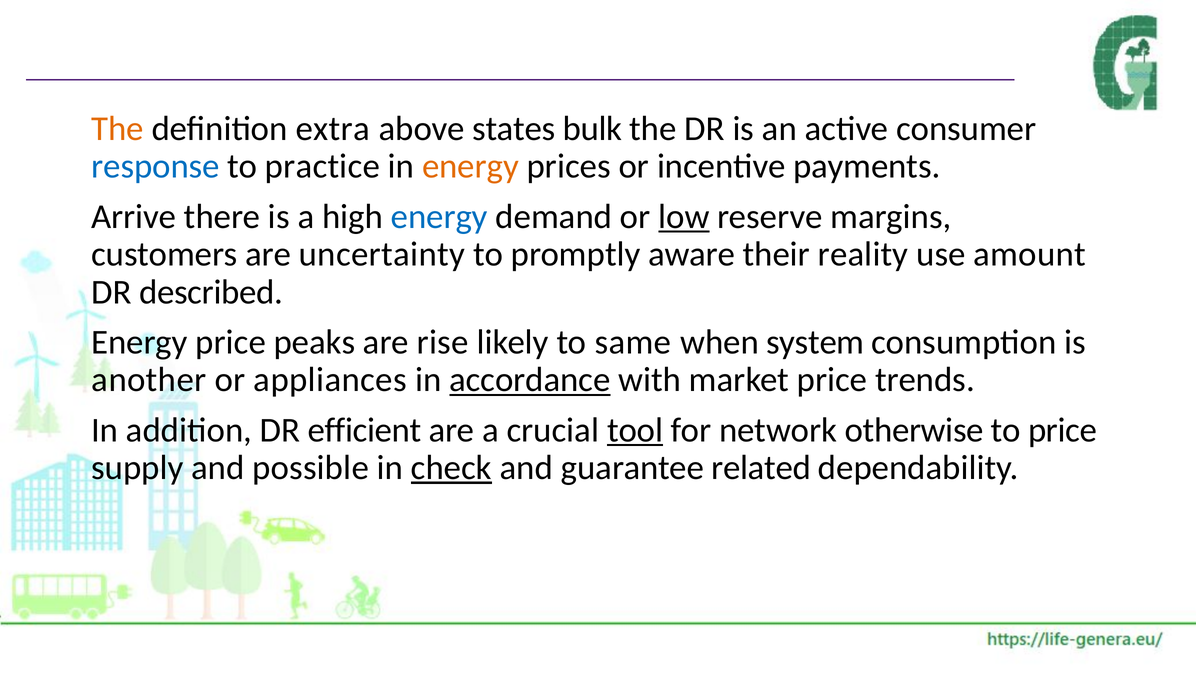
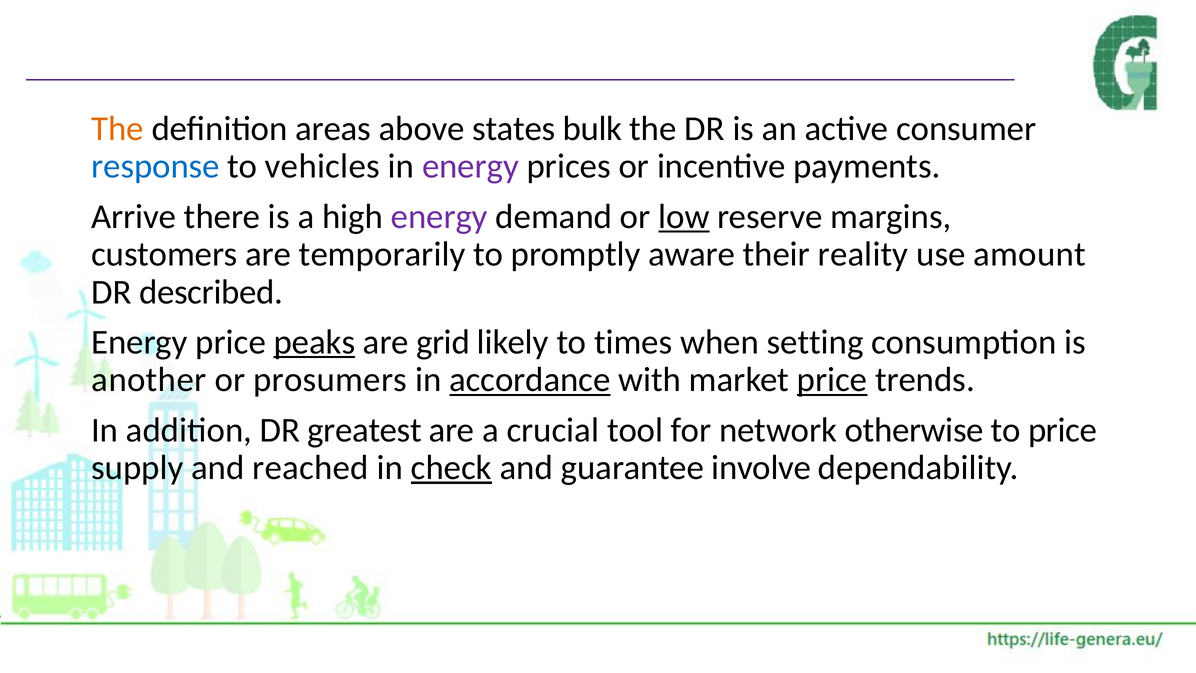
extra: extra -> areas (333, 129)
practice: practice -> vehicles (322, 166)
energy colour: orange -> purple (470, 166)
energy colour: blue -> purple (439, 217)
uncertainty: uncertainty -> temporarily (382, 254)
peaks underline: none -> present (314, 342)
rise: rise -> grid (443, 342)
same: same -> times (633, 342)
system: system -> setting (815, 342)
appliances: appliances -> prosumers (330, 380)
price underline: none -> present (832, 380)
efficient: efficient -> greatest (365, 430)
tool underline: present -> none (635, 430)
possible: possible -> reached (311, 468)
related: related -> involve (761, 468)
